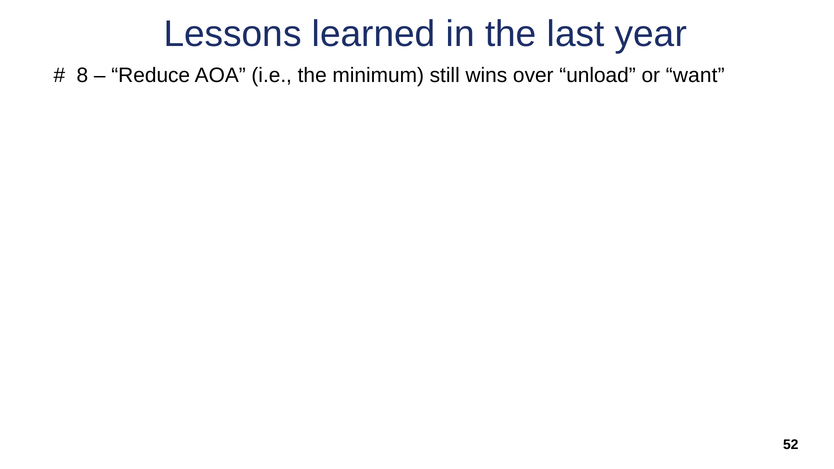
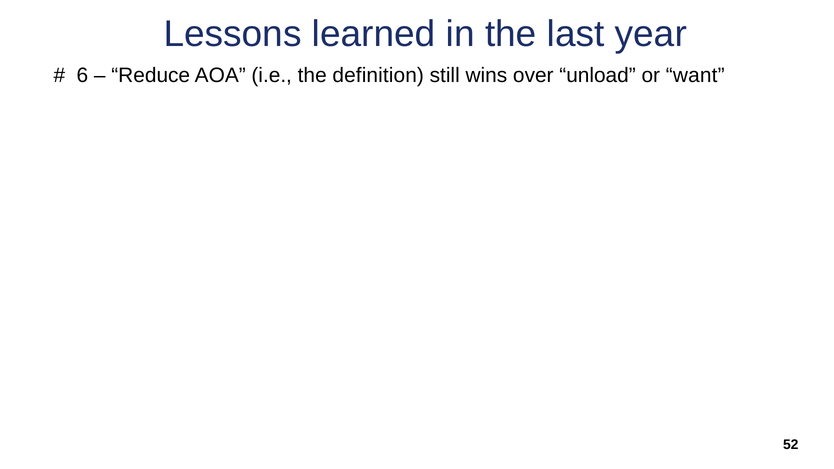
8: 8 -> 6 (82, 75)
minimum: minimum -> definition (378, 75)
